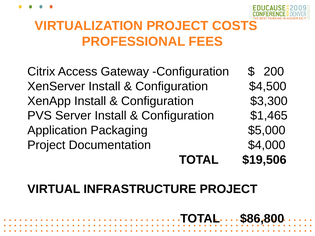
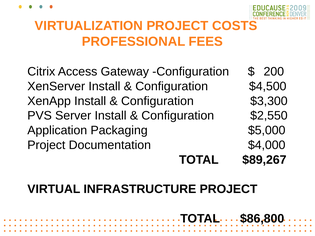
$1,465: $1,465 -> $2,550 (269, 116)
$19,506: $19,506 -> $89,267 (264, 160)
